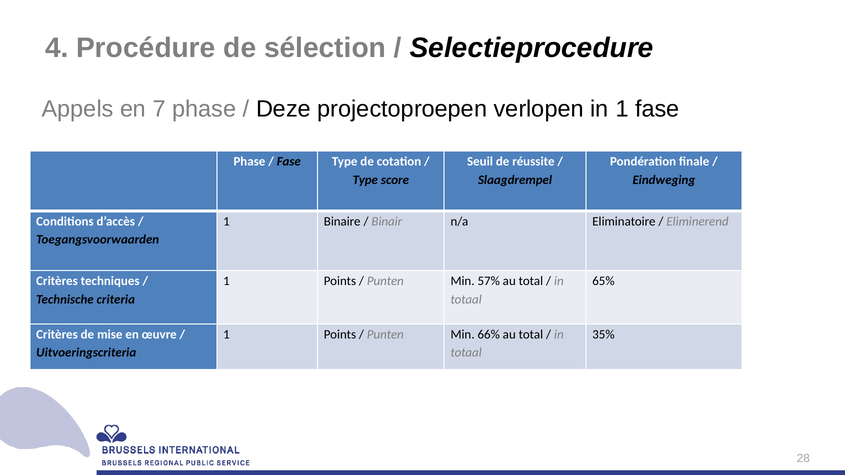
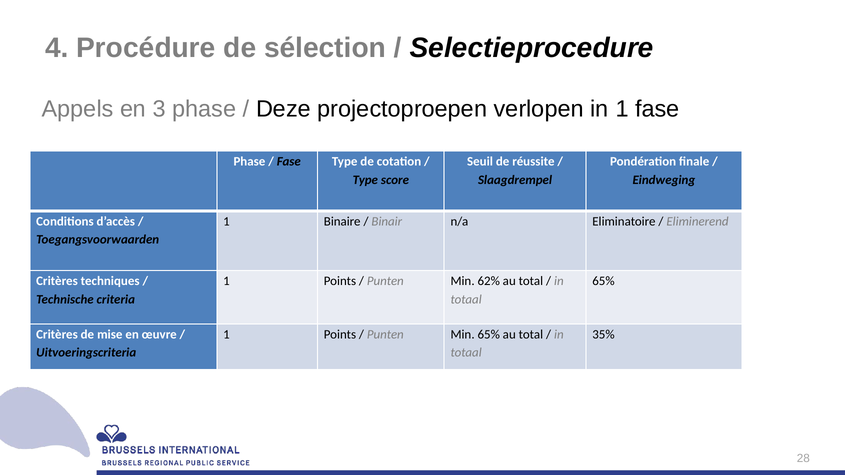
7: 7 -> 3 (159, 109)
57%: 57% -> 62% (489, 281)
Min 66%: 66% -> 65% (489, 335)
